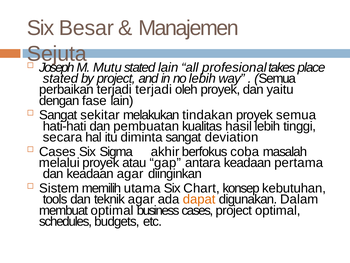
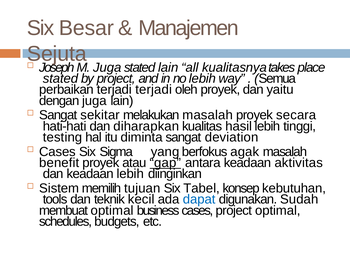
M Mutu: Mutu -> Juga (107, 67)
profesional: profesional -> kualitasnya (235, 67)
dengan fase: fase -> juga (94, 101)
melakukan tindakan: tindakan -> masalah (208, 115)
proyek semua: semua -> secara (296, 115)
pembuatan: pembuatan -> diharapkan (146, 126)
secara: secara -> testing (63, 137)
akhir: akhir -> yang (165, 151)
coba: coba -> agak (245, 151)
melalui: melalui -> benefit (59, 162)
gap underline: none -> present (165, 162)
pertama: pertama -> aktivitas (299, 162)
keadaan agar: agar -> lebih (130, 173)
utama: utama -> tujuan (142, 188)
Chart: Chart -> Tabel (202, 188)
teknik agar: agar -> kecil (141, 199)
dapat colour: orange -> blue (199, 199)
Dalam: Dalam -> Sudah (299, 199)
